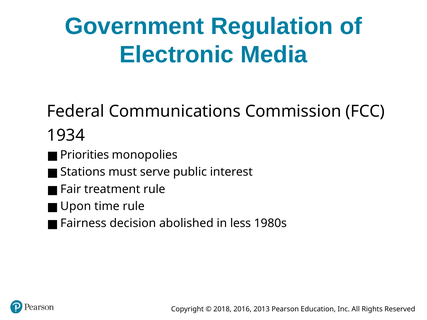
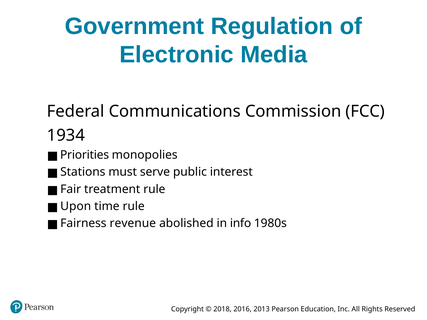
decision: decision -> revenue (133, 223)
less: less -> info (241, 223)
